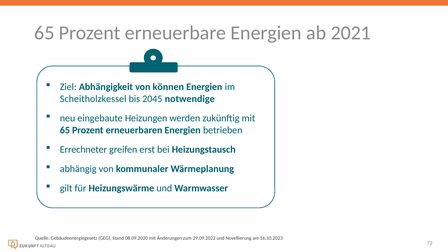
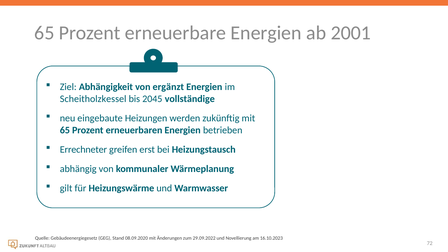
2021: 2021 -> 2001 (351, 33)
können: können -> ergänzt (168, 87)
notwendige: notwendige -> vollständige (190, 99)
